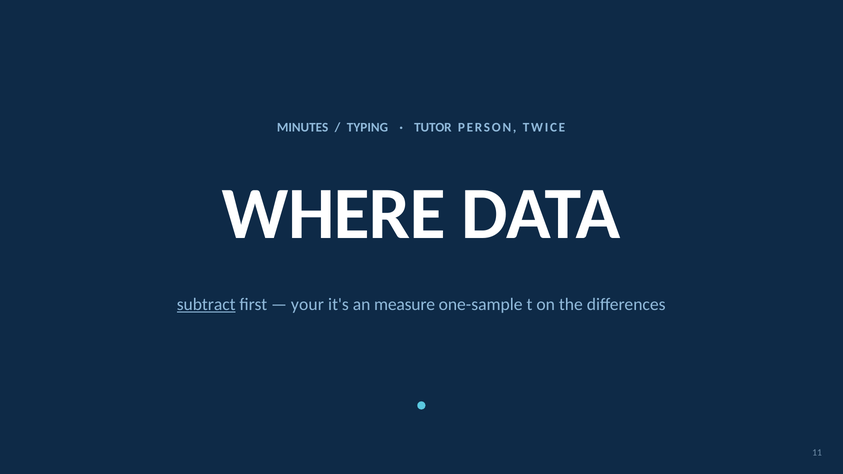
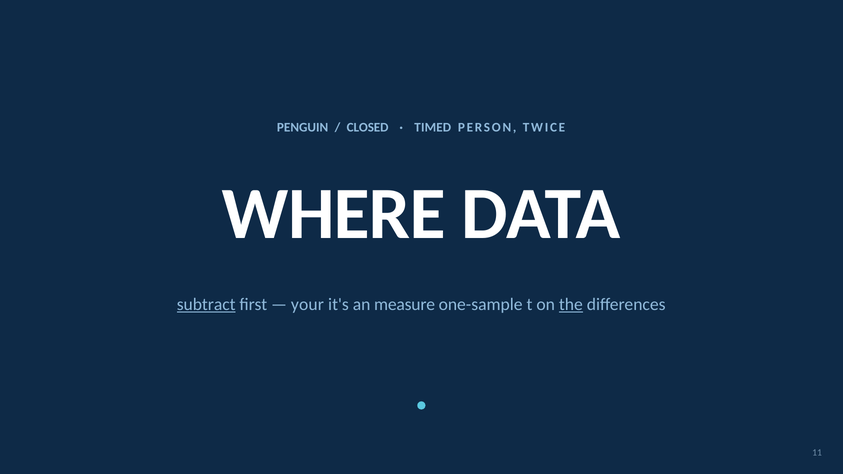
MINUTES: MINUTES -> PENGUIN (303, 127)
TYPING: TYPING -> CLOSED (368, 127)
TUTOR: TUTOR -> TIMED (433, 127)
the underline: none -> present (571, 305)
